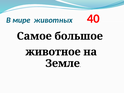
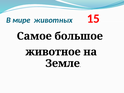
40: 40 -> 15 (93, 19)
